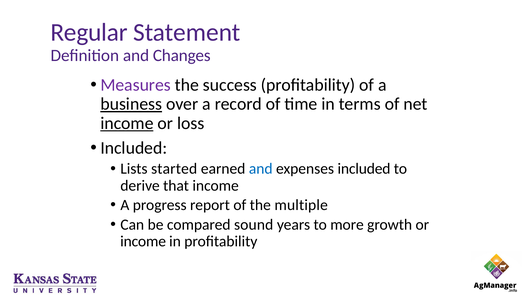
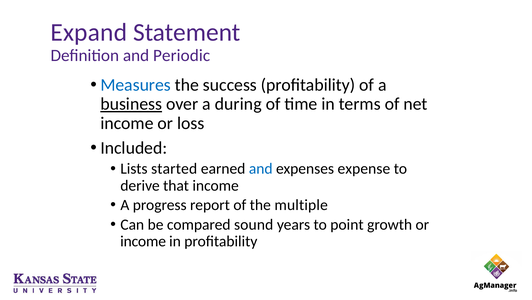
Regular: Regular -> Expand (89, 32)
Changes: Changes -> Periodic (182, 55)
Measures colour: purple -> blue (136, 85)
record: record -> during (238, 104)
income underline: present -> none (127, 123)
expenses included: included -> expense (364, 168)
more: more -> point (347, 224)
